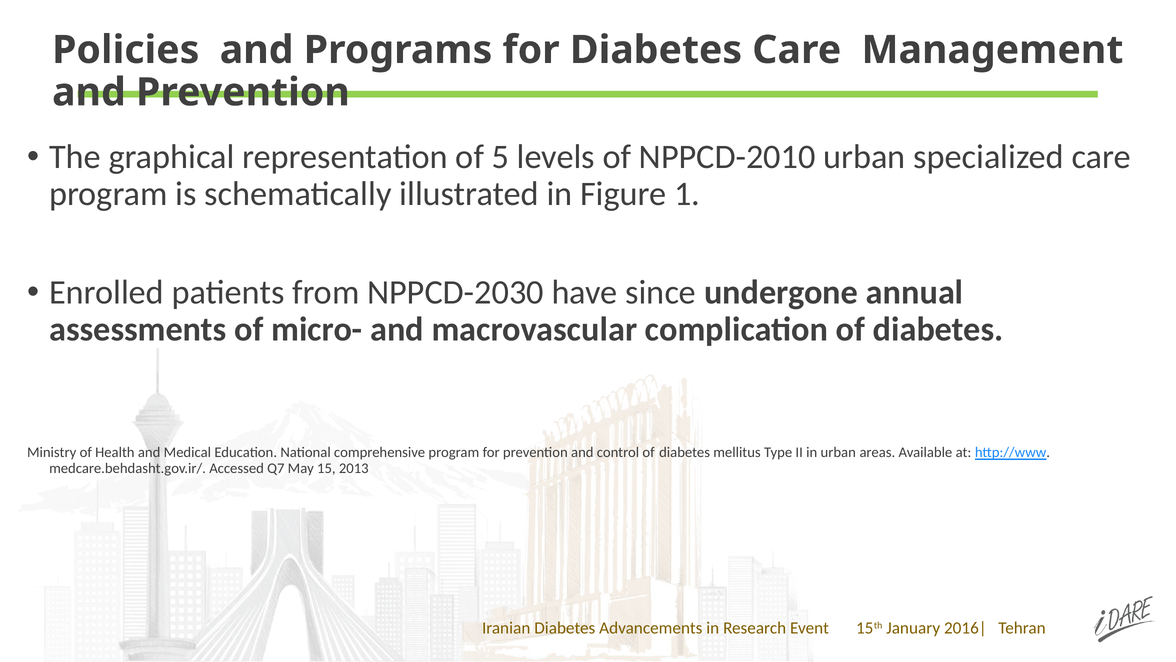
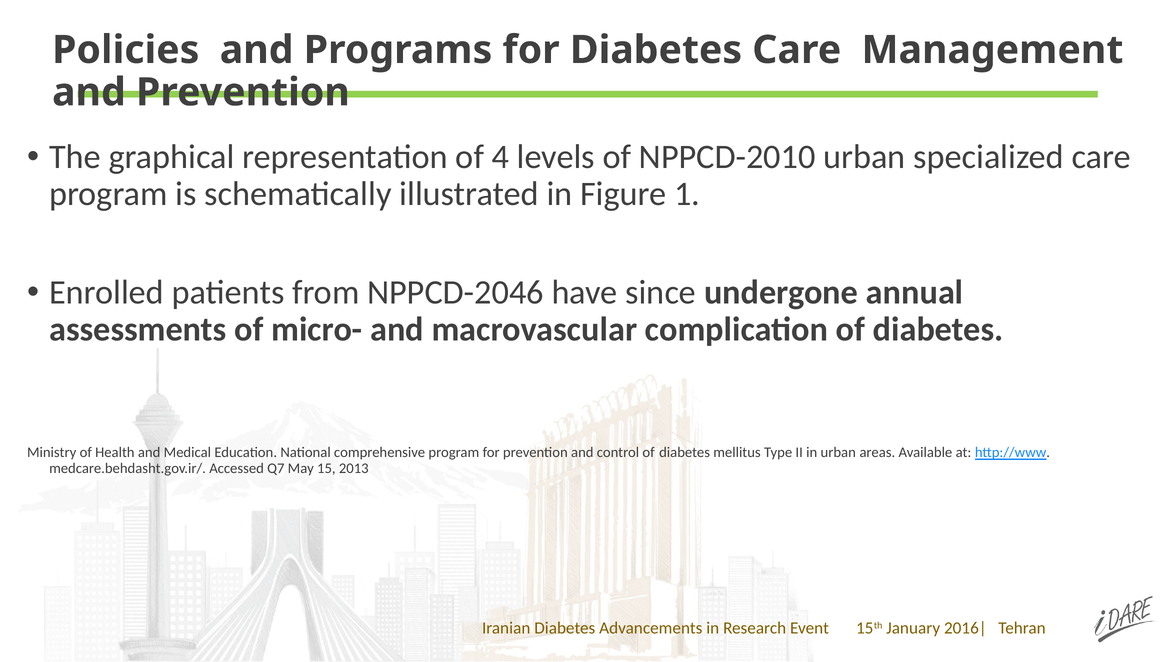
5: 5 -> 4 (500, 157)
NPPCD-2030: NPPCD-2030 -> NPPCD-2046 (455, 292)
